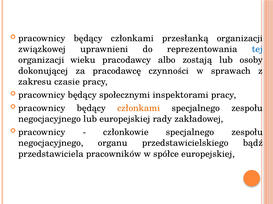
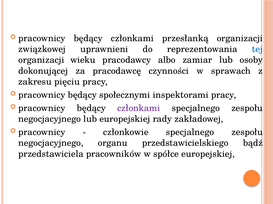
zostają: zostają -> zamiar (197, 60)
czasie: czasie -> pięciu (67, 82)
członkami colour: orange -> purple (139, 108)
